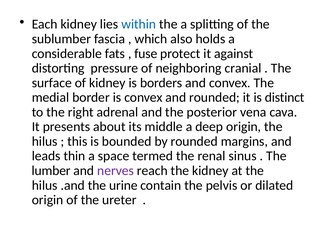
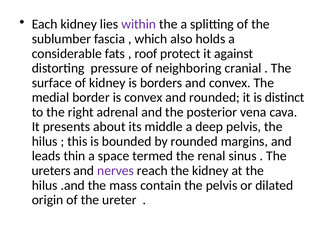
within colour: blue -> purple (139, 24)
fuse: fuse -> roof (146, 54)
deep origin: origin -> pelvis (244, 127)
lumber: lumber -> ureters (51, 171)
urine: urine -> mass (123, 186)
